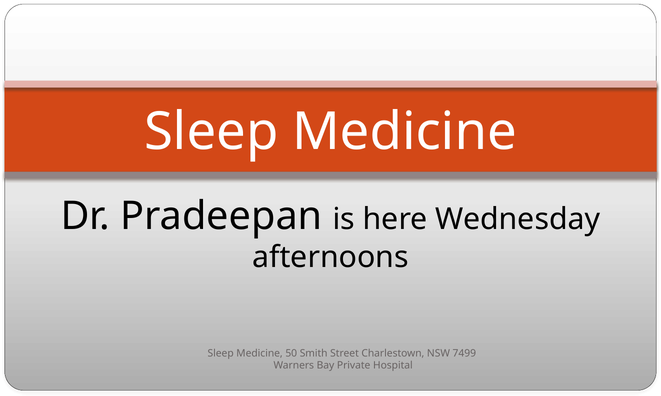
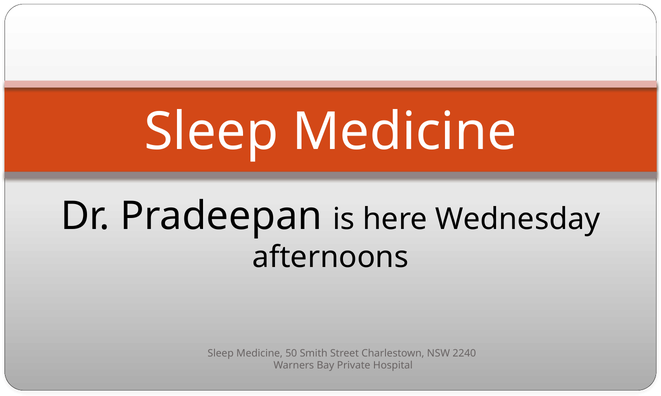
7499: 7499 -> 2240 (464, 354)
